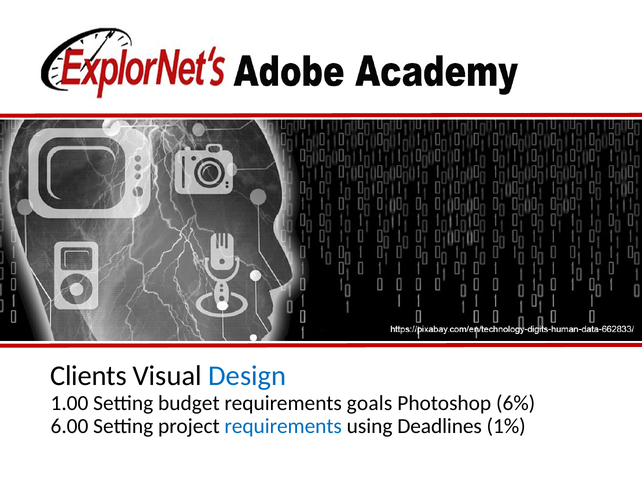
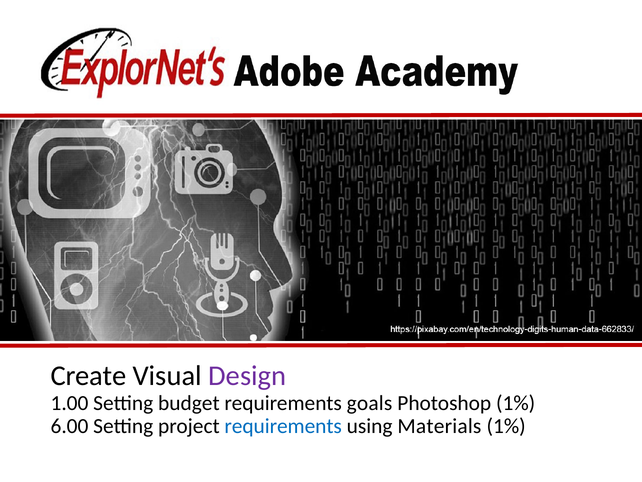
Clients: Clients -> Create (88, 376)
Design colour: blue -> purple (247, 376)
Photoshop 6%: 6% -> 1% (516, 403)
Deadlines: Deadlines -> Materials (439, 426)
